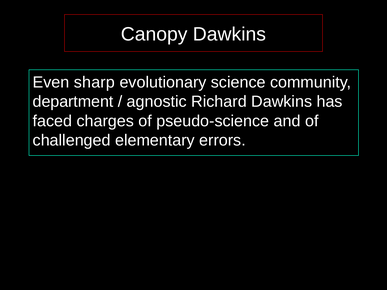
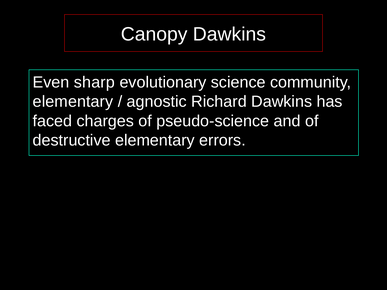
department: department -> elementary (73, 102)
challenged: challenged -> destructive (72, 140)
